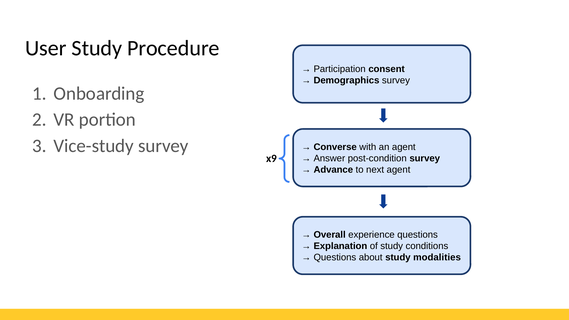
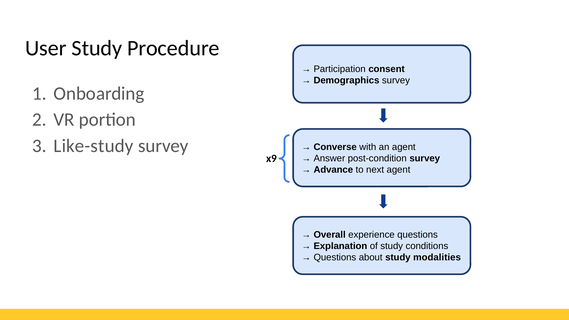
Vice-study: Vice-study -> Like-study (94, 146)
